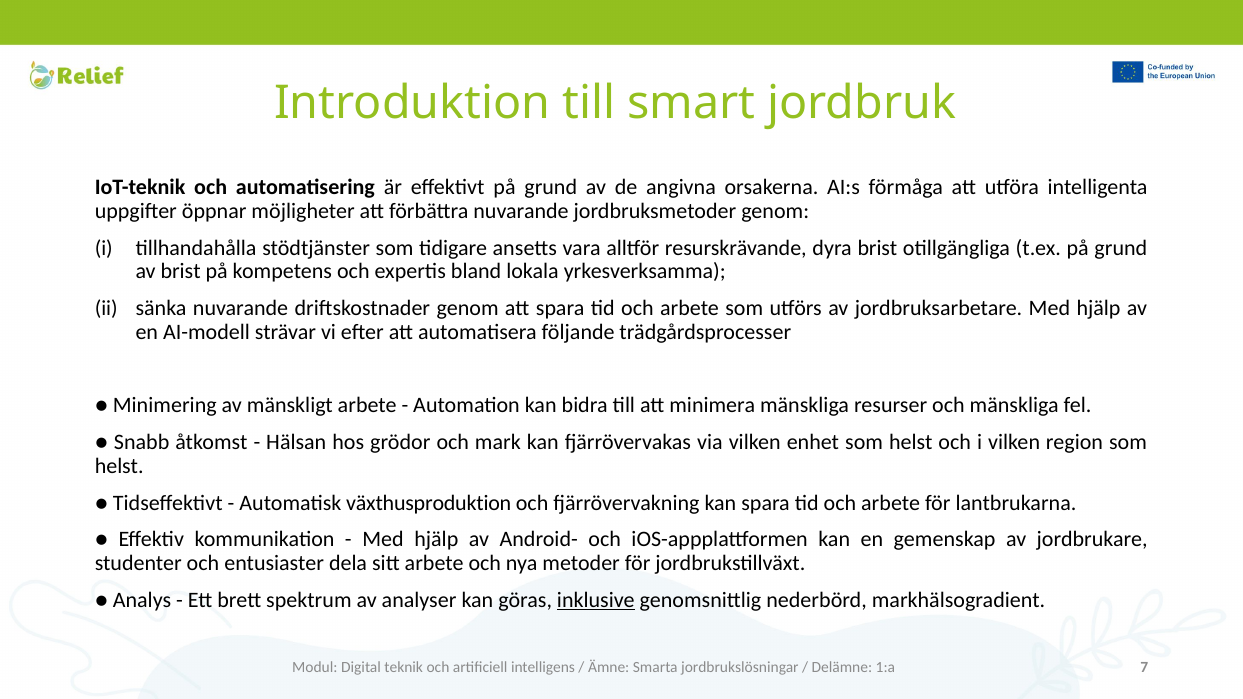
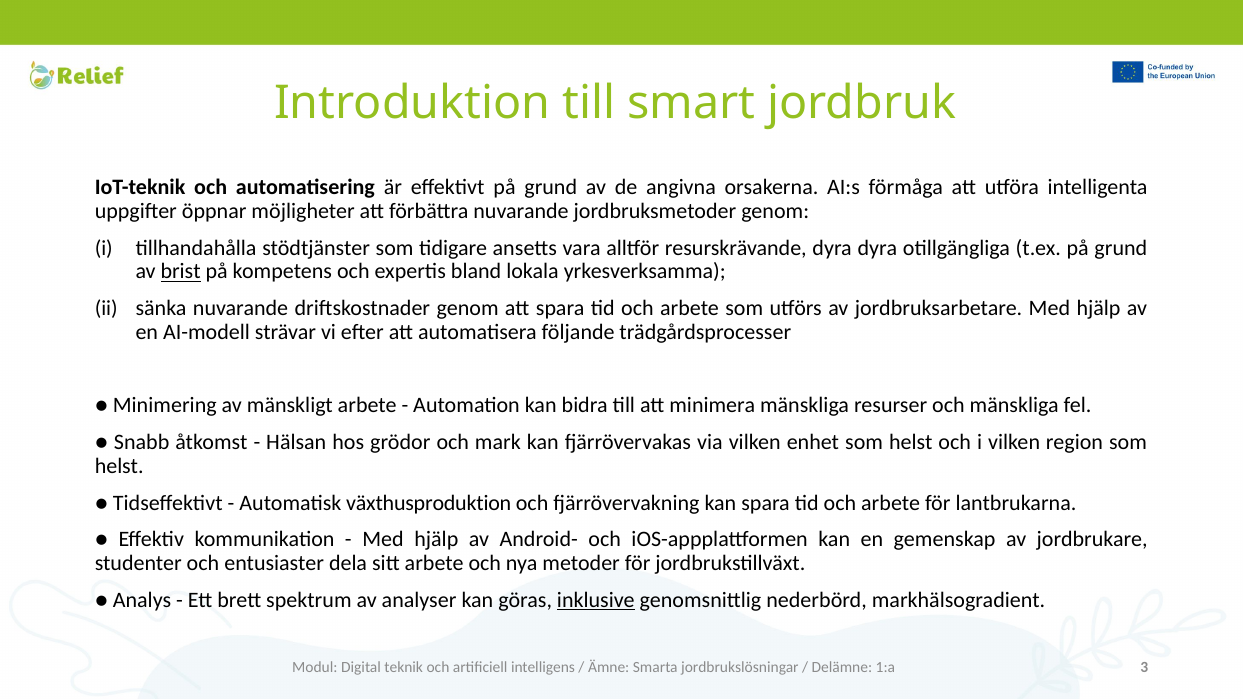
dyra brist: brist -> dyra (877, 248)
brist underline: none -> present (181, 272)
7: 7 -> 3 (1144, 668)
